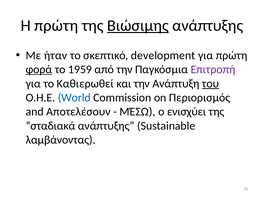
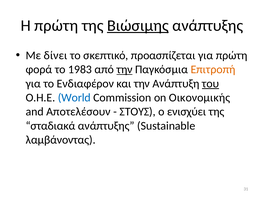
ήταν: ήταν -> δίνει (56, 55)
development: development -> προασπίζεται (163, 55)
φορά underline: present -> none (39, 69)
1959: 1959 -> 1983 (80, 69)
την underline: none -> present (125, 69)
Επιτροπή colour: purple -> orange (213, 69)
Καθιερωθεί: Καθιερωθεί -> Ενδιαφέρον (85, 84)
Περιορισμός: Περιορισμός -> Οικονομικής (200, 98)
ΜΈΣΩ: ΜΈΣΩ -> ΣΤΟΥΣ (138, 112)
